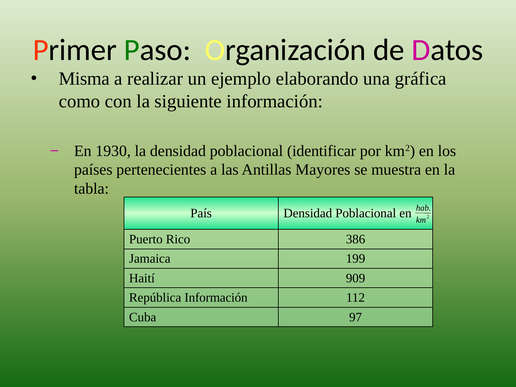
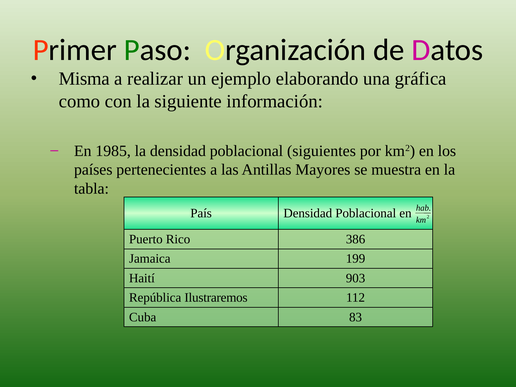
1930: 1930 -> 1985 (113, 151)
identificar: identificar -> siguientes (321, 151)
909: 909 -> 903 (356, 278)
República Información: Información -> Ilustraremos (216, 298)
97: 97 -> 83 (356, 317)
